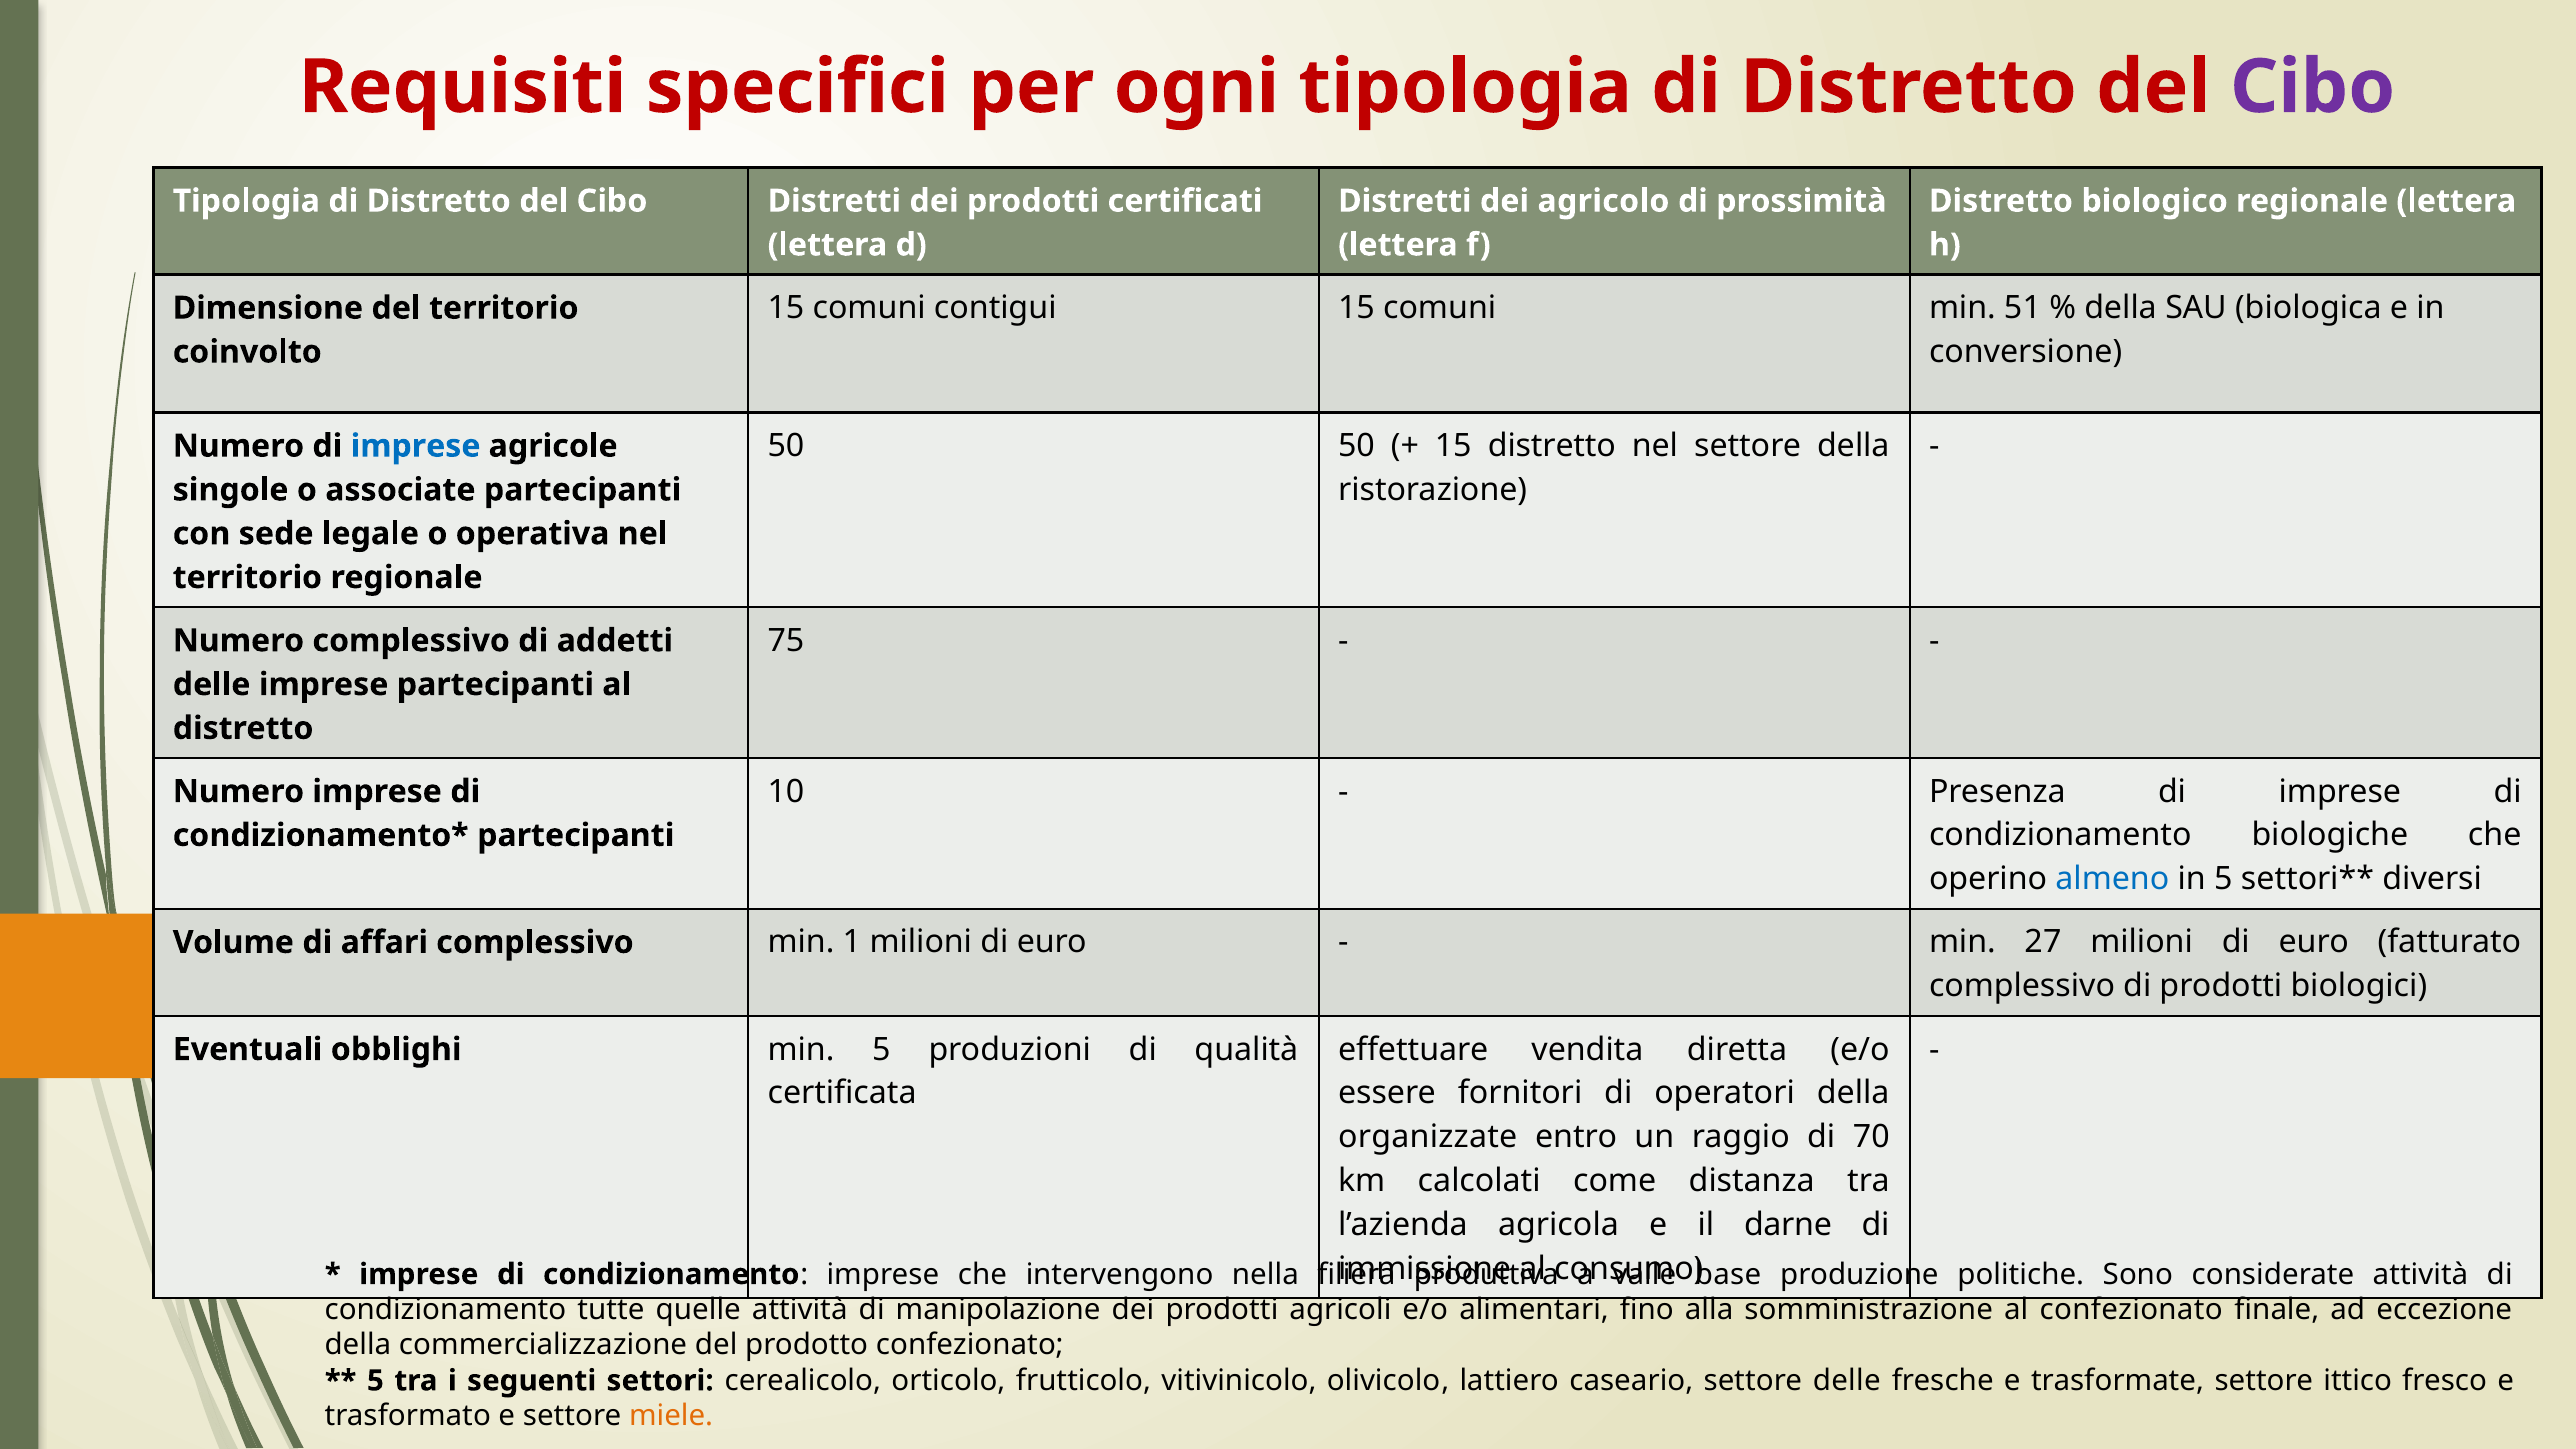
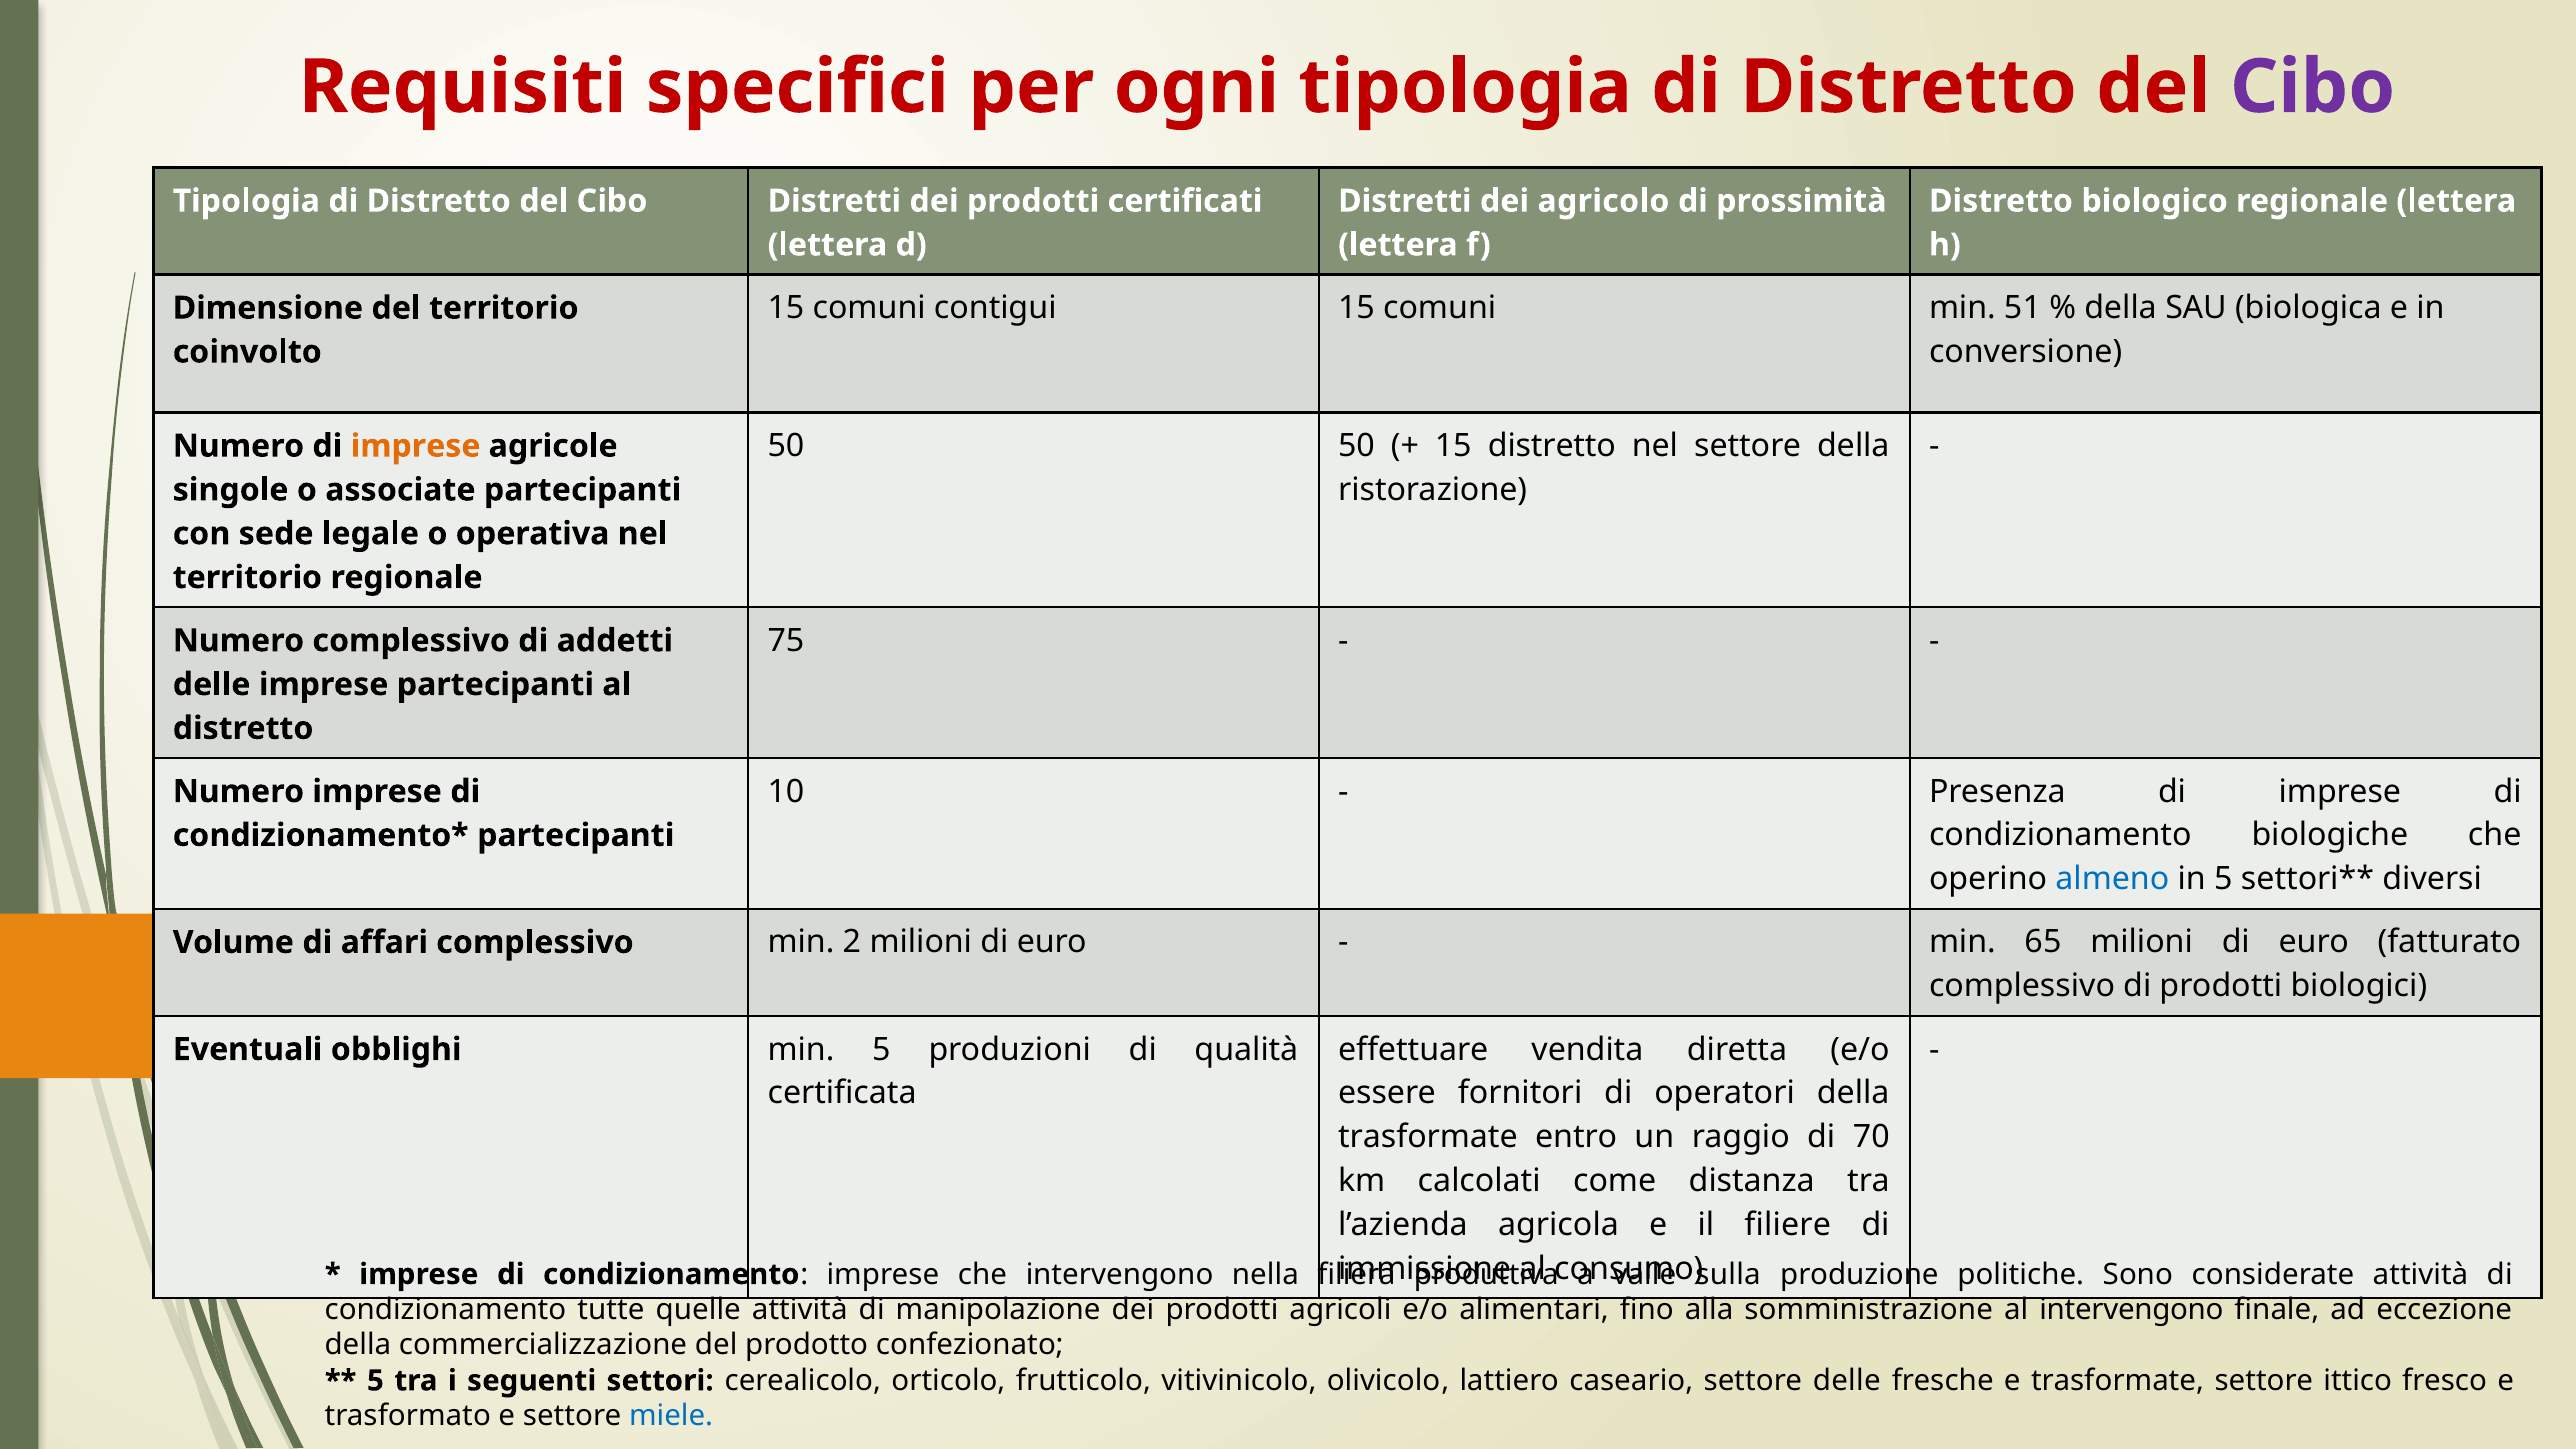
imprese colour: blue -> orange (416, 446)
1: 1 -> 2 (852, 942)
27: 27 -> 65 (2043, 942)
organizzate: organizzate -> trasformate (1428, 1137)
darne: darne -> filiere (1788, 1225)
base: base -> sulla (1728, 1274)
al confezionato: confezionato -> intervengono (2131, 1310)
miele colour: orange -> blue (671, 1416)
